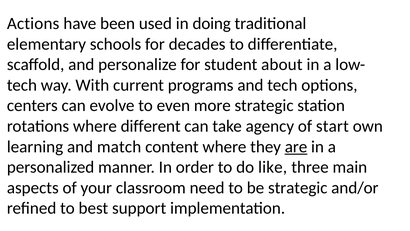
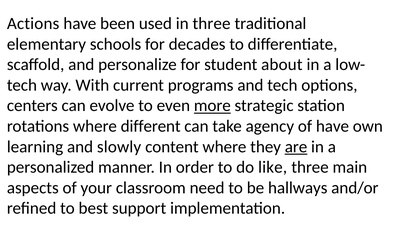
in doing: doing -> three (212, 24)
more underline: none -> present (212, 105)
of start: start -> have (332, 126)
match: match -> slowly (119, 146)
be strategic: strategic -> hallways (298, 187)
